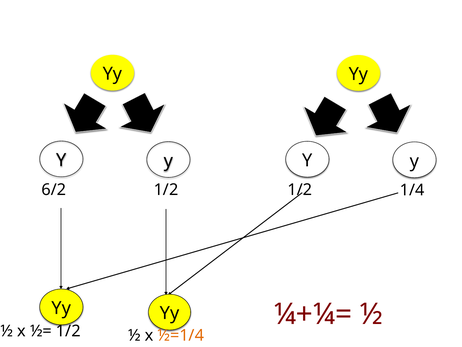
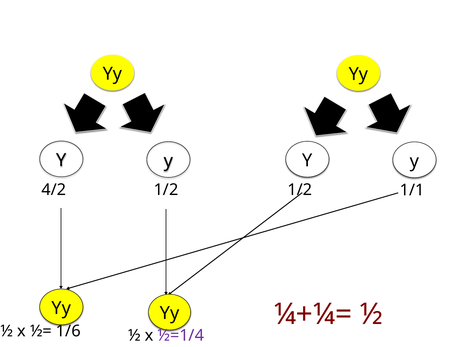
6/2: 6/2 -> 4/2 (54, 189)
1/4: 1/4 -> 1/1 (412, 190)
½= 1/2: 1/2 -> 1/6 (68, 331)
½=1/4 colour: orange -> purple (181, 335)
